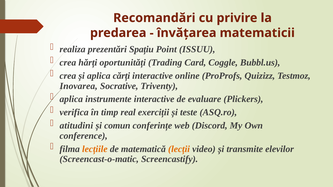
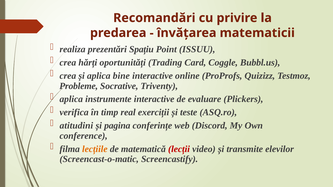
cărți: cărți -> bine (121, 76)
Inovarea: Inovarea -> Probleme (79, 86)
comun: comun -> pagina (117, 126)
lecții colour: orange -> red (179, 149)
